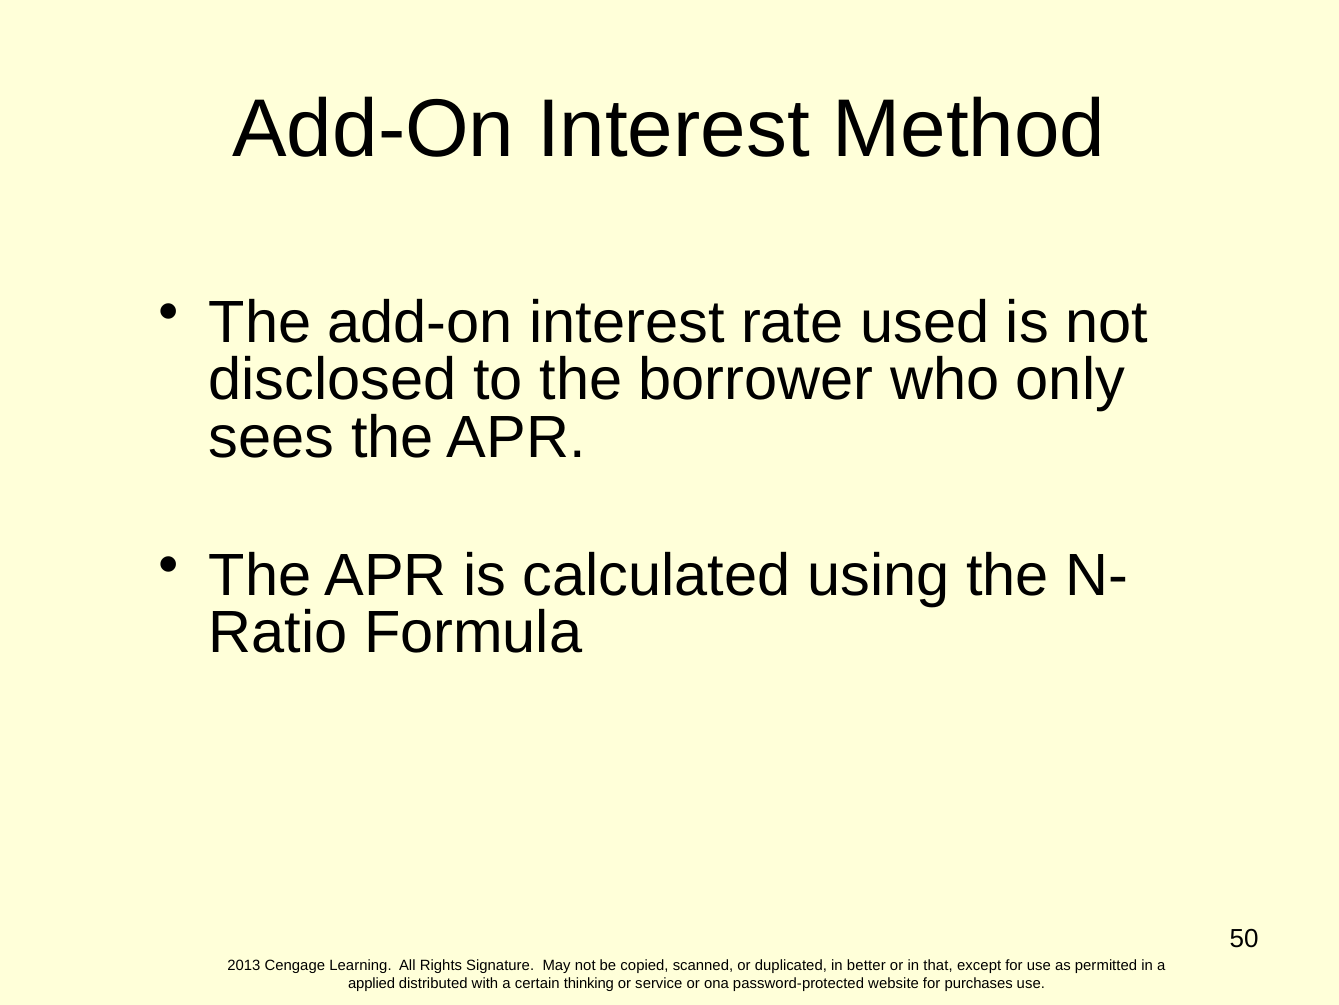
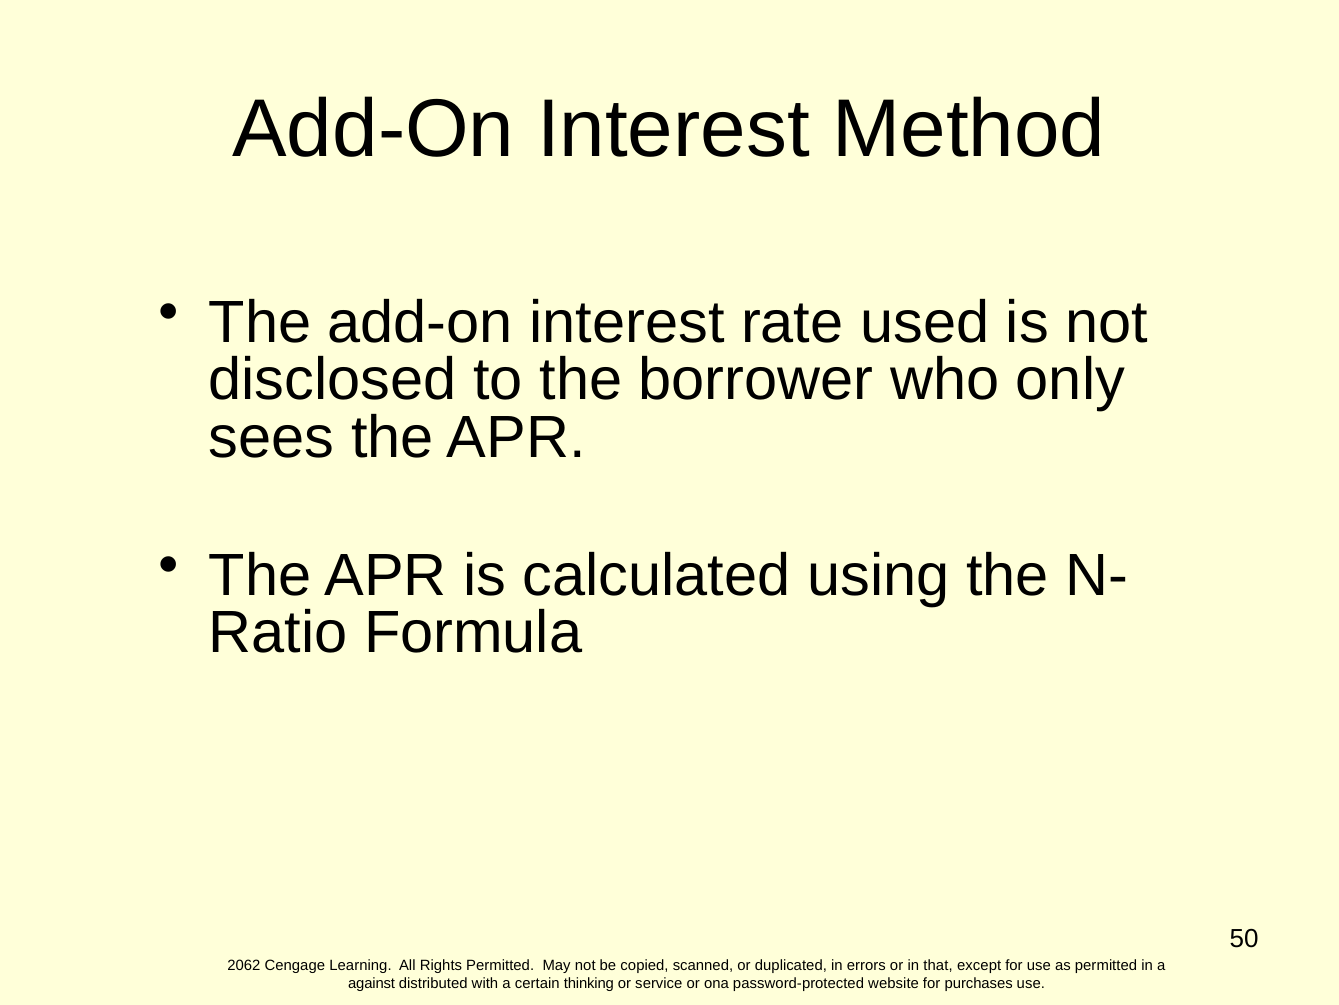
2013: 2013 -> 2062 (244, 965)
Rights Signature: Signature -> Permitted (500, 965)
better: better -> errors (866, 965)
applied: applied -> against (372, 983)
